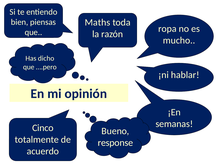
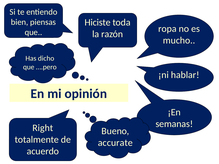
Maths: Maths -> Hiciste (98, 22)
Cinco: Cinco -> Right (43, 128)
response: response -> accurate (115, 143)
